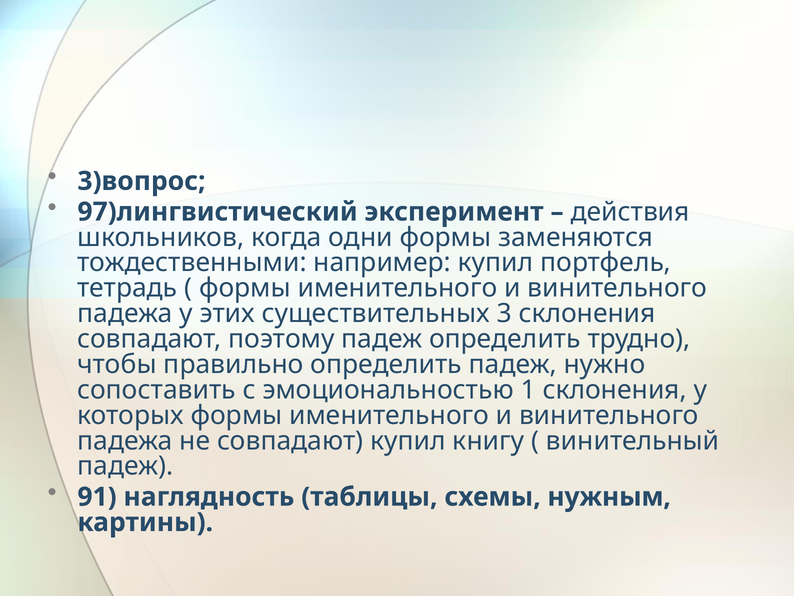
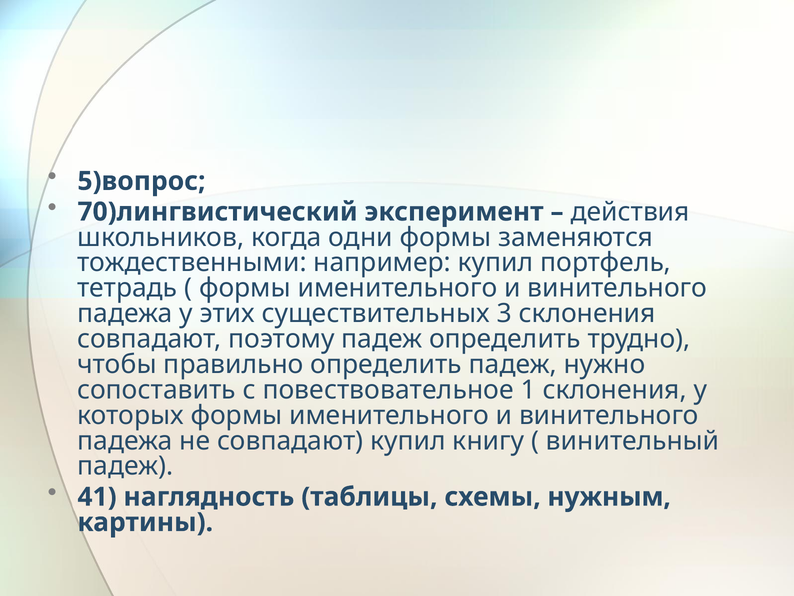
3)вопрос: 3)вопрос -> 5)вопрос (141, 181)
97)лингвистический: 97)лингвистический -> 70)лингвистический (218, 212)
эмоциональностью: эмоциональностью -> повествовательное (388, 390)
91: 91 -> 41 (97, 497)
